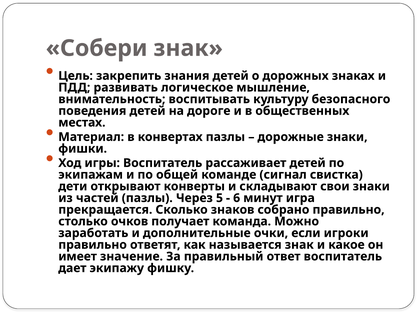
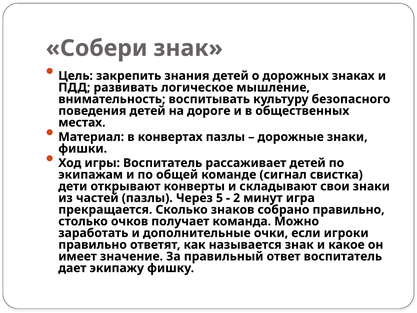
6: 6 -> 2 (237, 198)
